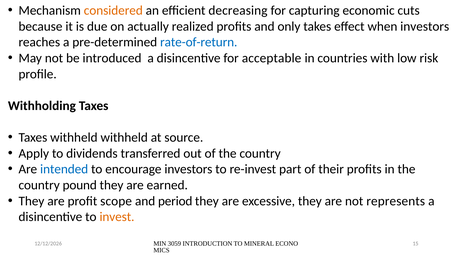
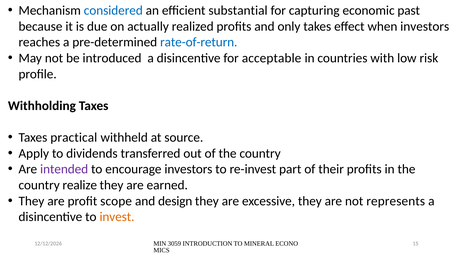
considered colour: orange -> blue (113, 11)
decreasing: decreasing -> substantial (238, 11)
cuts: cuts -> past (409, 11)
Taxes withheld: withheld -> practical (74, 137)
intended colour: blue -> purple (64, 169)
pound: pound -> realize (80, 185)
period: period -> design (175, 201)
